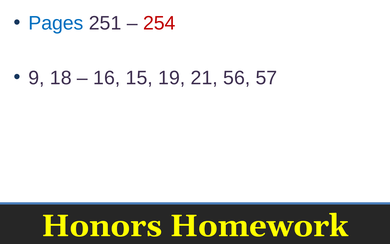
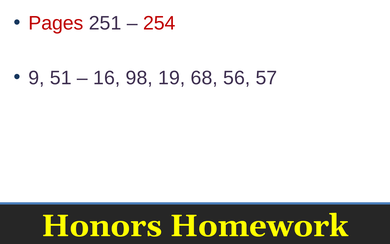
Pages colour: blue -> red (56, 23)
18: 18 -> 51 (61, 78)
15: 15 -> 98 (139, 78)
21: 21 -> 68 (204, 78)
